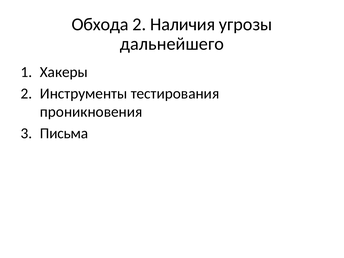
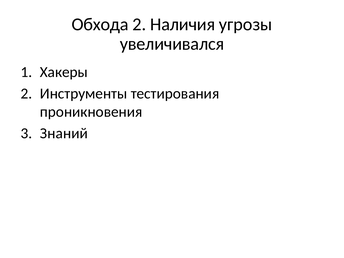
дальнейшего: дальнейшего -> увеличивался (172, 44)
Письма: Письма -> Знаний (64, 133)
